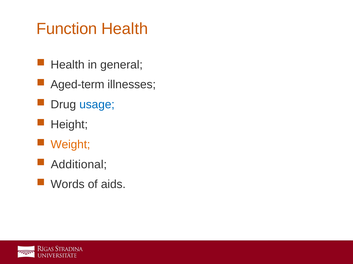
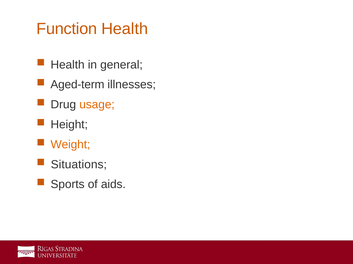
usage colour: blue -> orange (97, 105)
Additional: Additional -> Situations (79, 165)
Words: Words -> Sports (68, 185)
